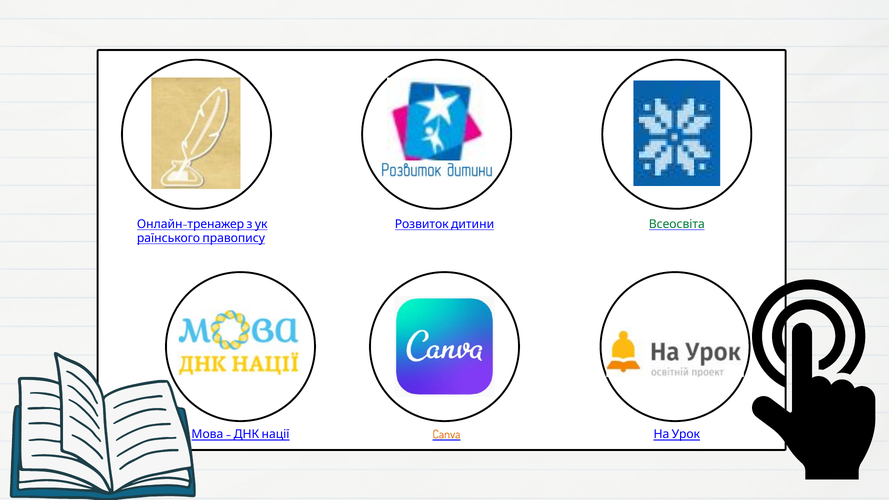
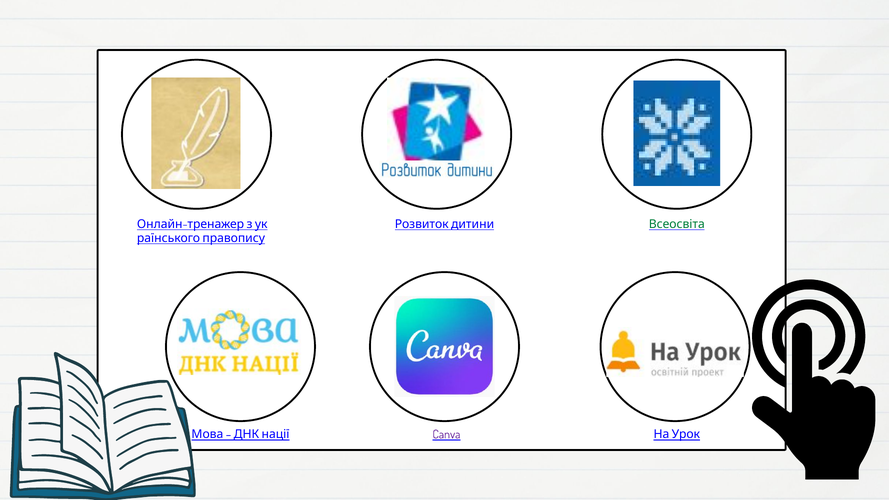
Canva colour: orange -> purple (446, 435)
